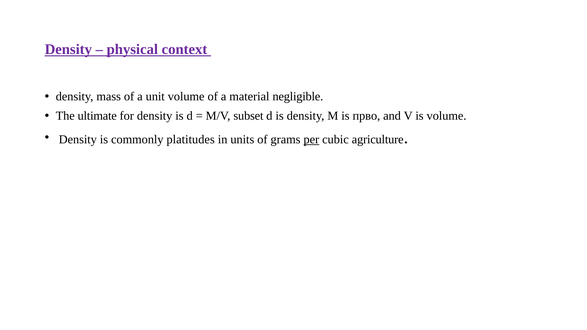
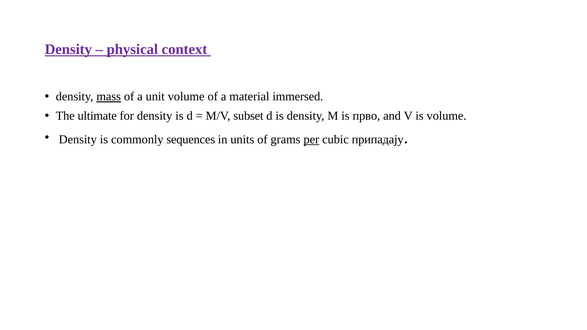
mass underline: none -> present (109, 97)
negligible: negligible -> immersed (298, 97)
platitudes: platitudes -> sequences (191, 140)
agriculture: agriculture -> припадају (378, 140)
